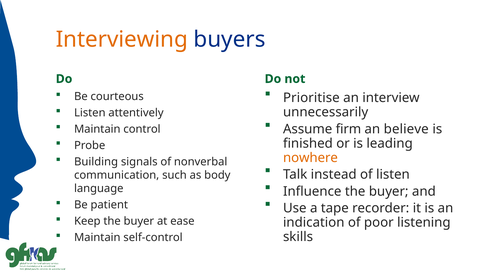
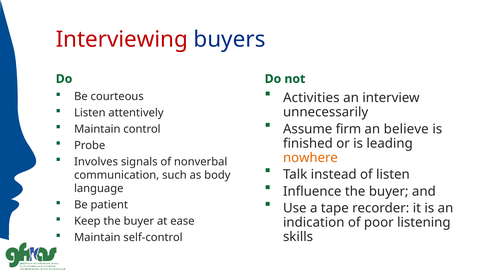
Interviewing colour: orange -> red (122, 40)
Prioritise: Prioritise -> Activities (311, 98)
Building: Building -> Involves (96, 162)
